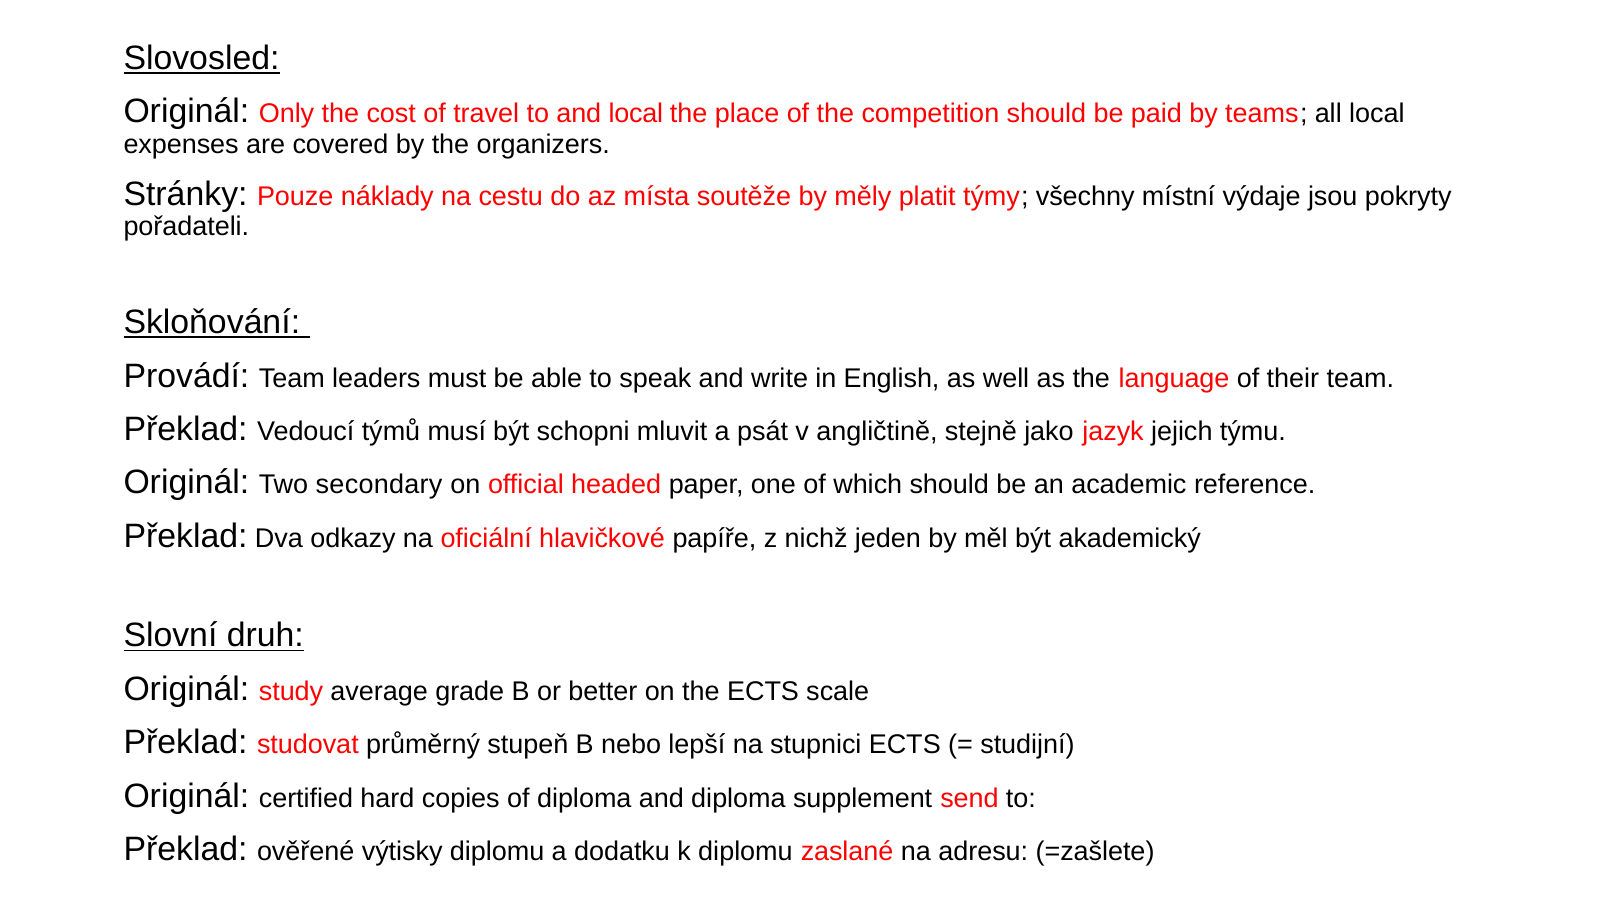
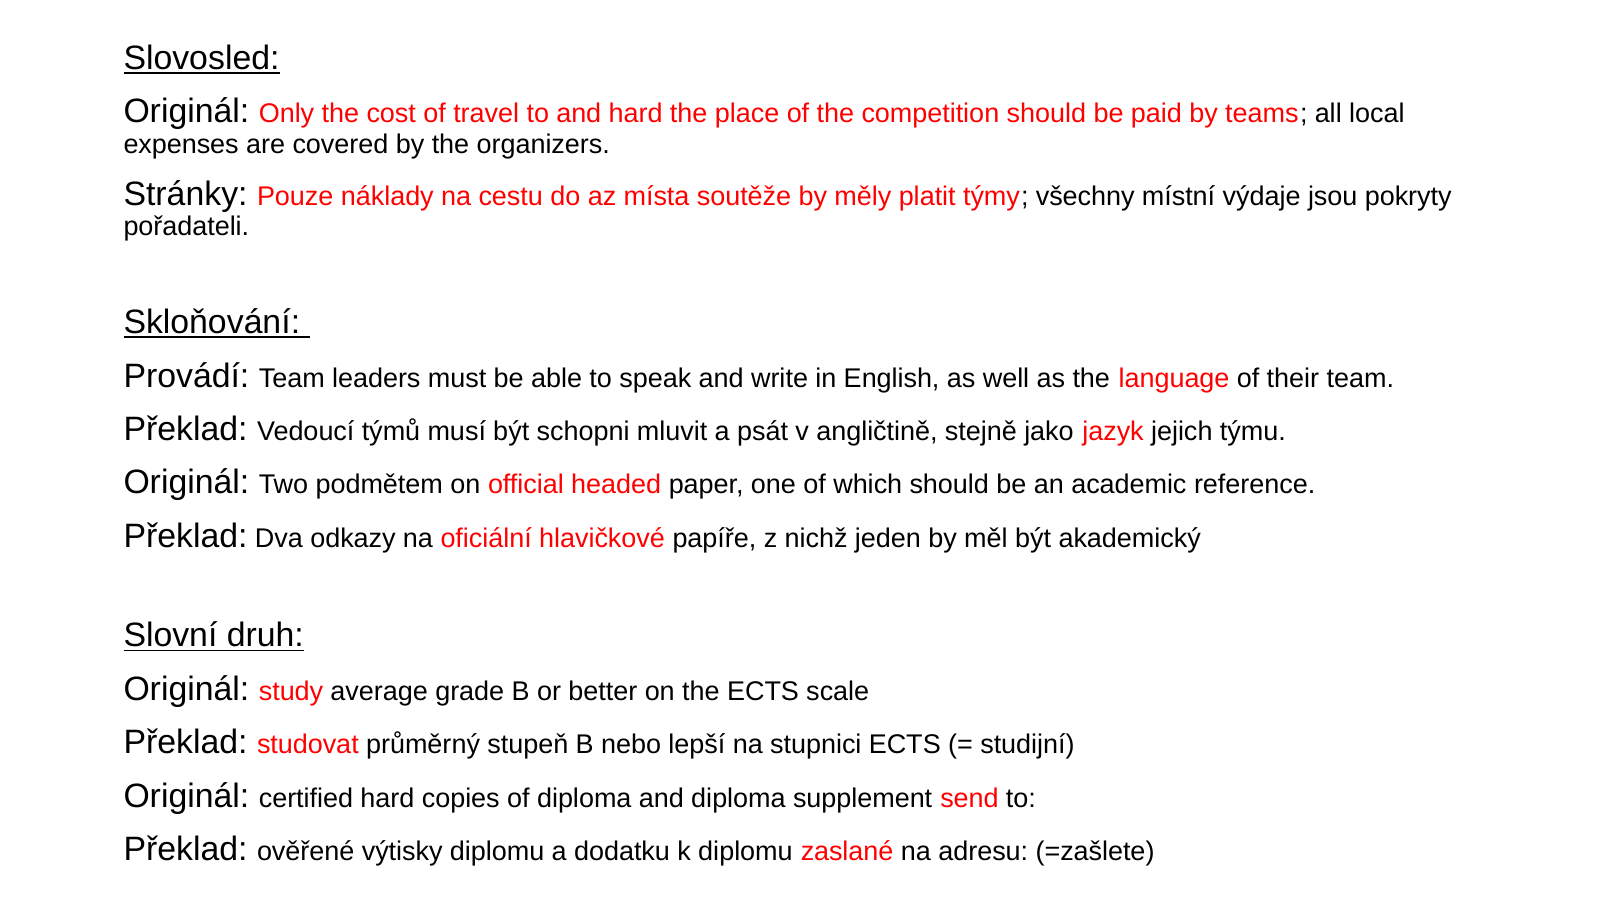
and local: local -> hard (636, 114)
secondary: secondary -> podmětem (379, 485)
